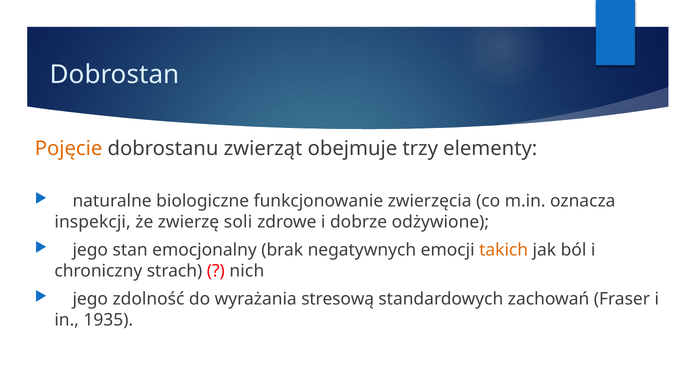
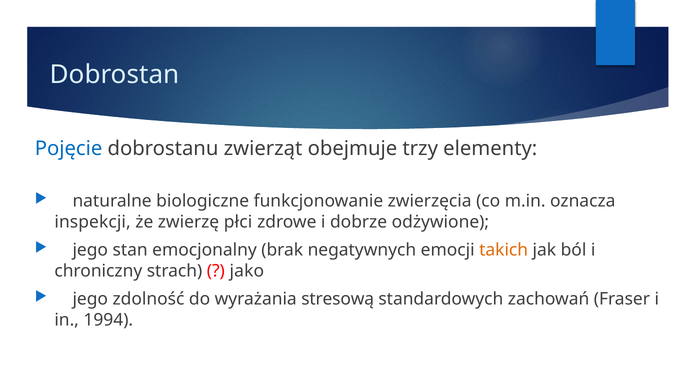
Pojęcie colour: orange -> blue (69, 149)
soli: soli -> płci (238, 222)
nich: nich -> jako (247, 271)
1935: 1935 -> 1994 (108, 320)
